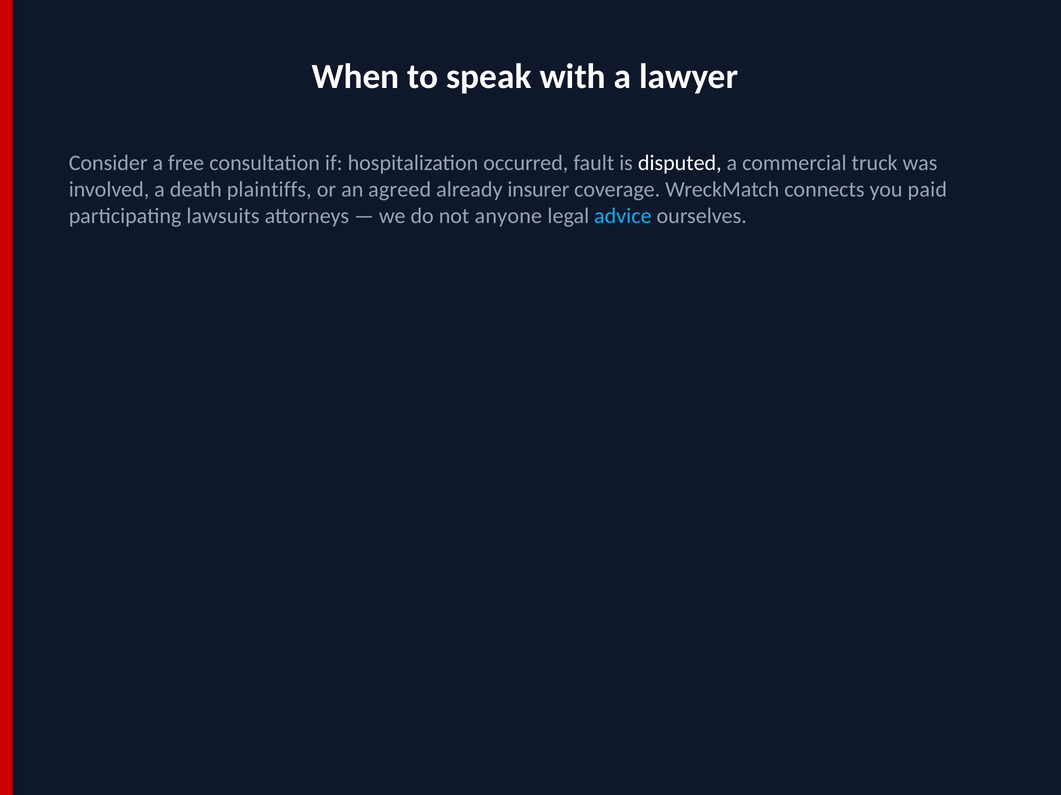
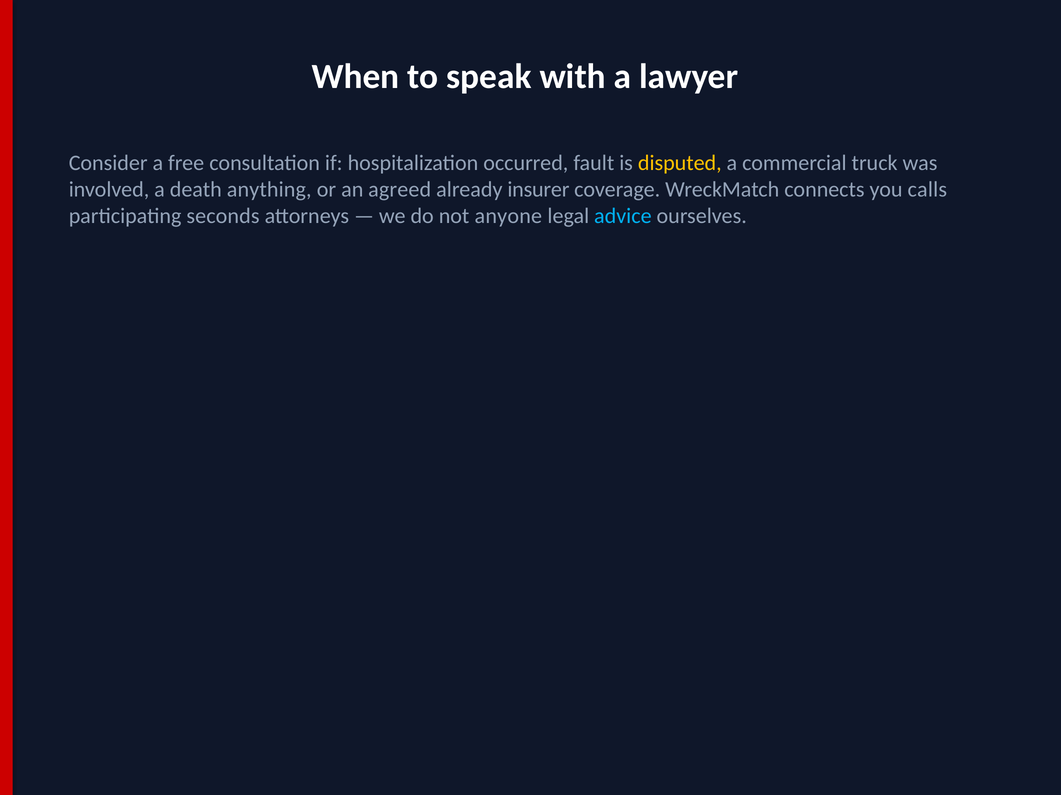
disputed colour: white -> yellow (680, 163)
plaintiffs: plaintiffs -> anything (269, 190)
paid: paid -> calls (927, 190)
lawsuits: lawsuits -> seconds (223, 216)
